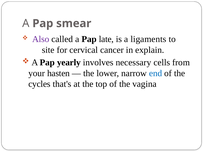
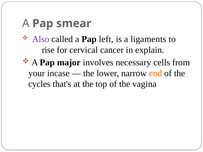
late: late -> left (106, 39)
site: site -> rise (48, 50)
yearly: yearly -> major (69, 62)
hasten: hasten -> incase (58, 73)
end colour: blue -> orange (156, 73)
